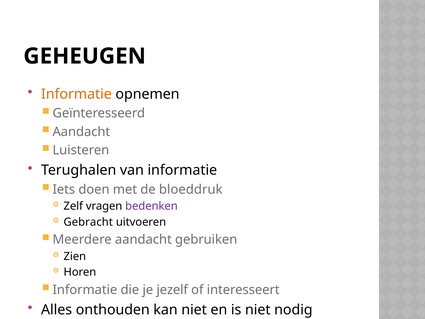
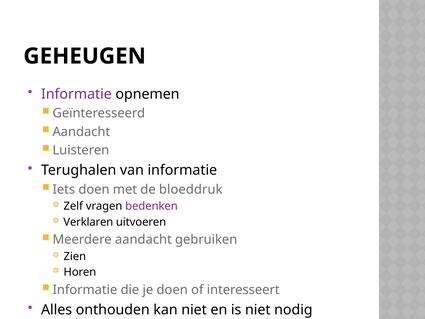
Informatie colour: orange -> purple (76, 94)
Gebracht: Gebracht -> Verklaren (88, 222)
je jezelf: jezelf -> doen (172, 290)
